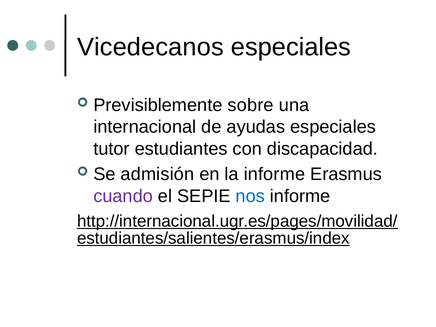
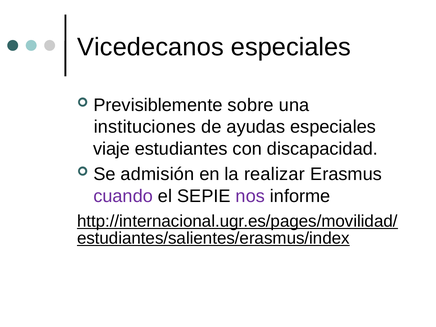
internacional: internacional -> instituciones (145, 127)
tutor: tutor -> viaje (112, 149)
la informe: informe -> realizar (274, 174)
nos colour: blue -> purple (250, 196)
